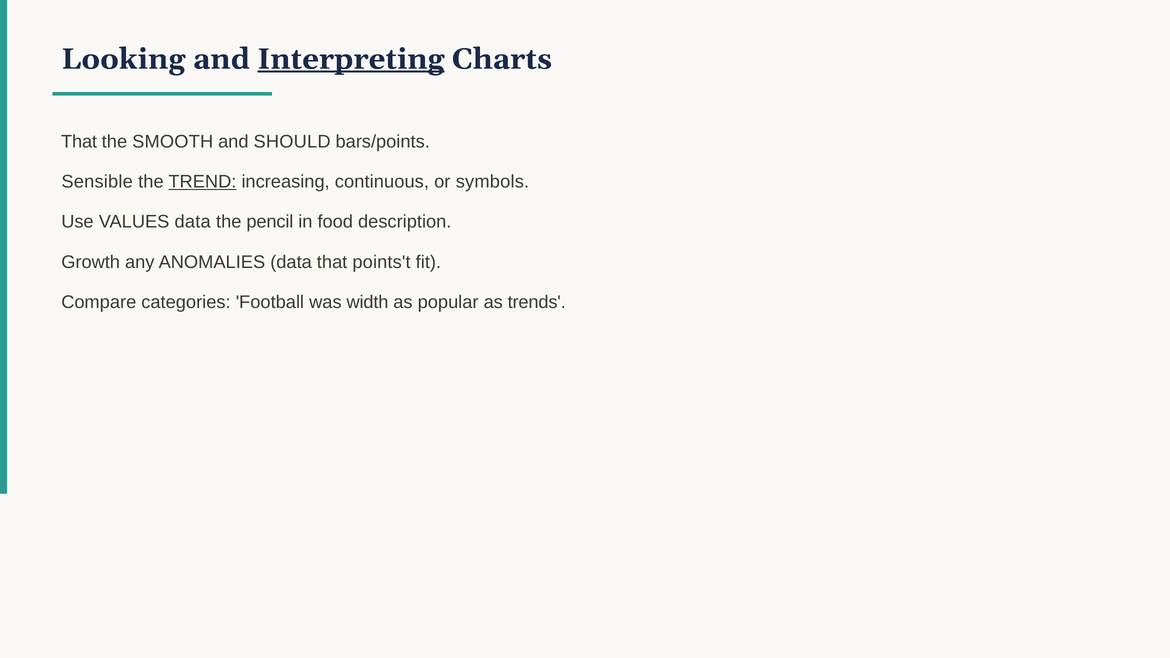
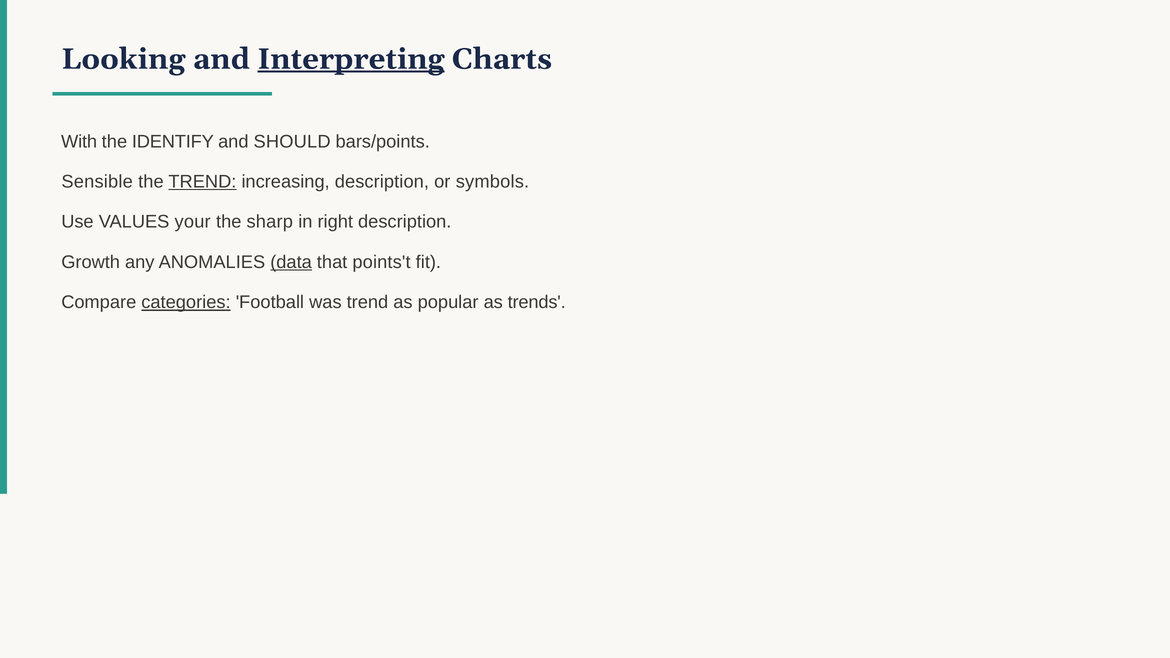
That: That -> With (79, 142)
SMOOTH: SMOOTH -> IDENTIFY (173, 142)
increasing continuous: continuous -> description (382, 182)
VALUES data: data -> your (193, 222)
pencil: pencil -> sharp (270, 222)
food: food -> right (335, 222)
data underline: none -> present (291, 262)
categories underline: none -> present (186, 302)
was width: width -> trend (367, 302)
